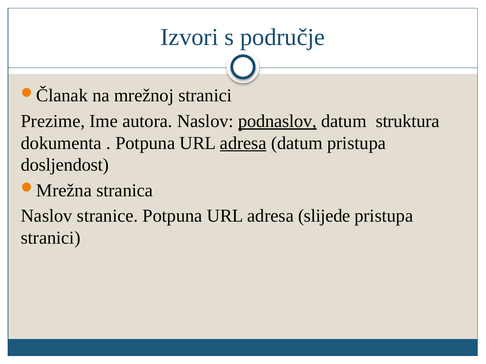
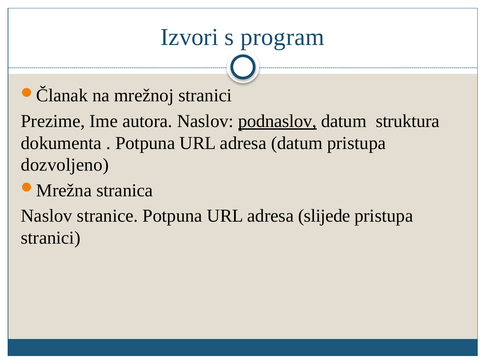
područje: područje -> program (282, 37)
adresa underline: present -> none (243, 143)
dosljendost: dosljendost -> dozvoljeno (65, 165)
